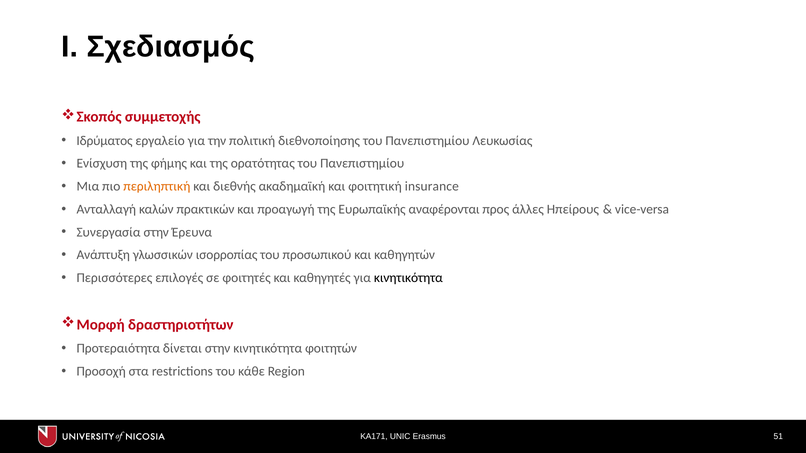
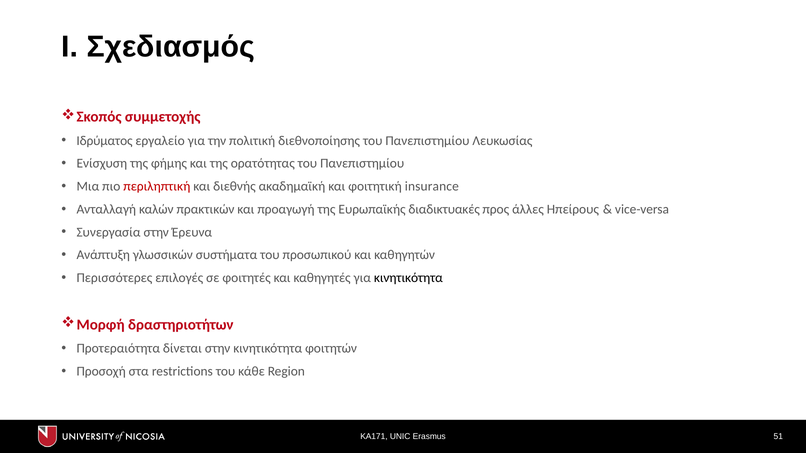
περιληπτική colour: orange -> red (157, 187)
αναφέρονται: αναφέρονται -> διαδικτυακές (444, 209)
ισορροπίας: ισορροπίας -> συστήματα (227, 255)
